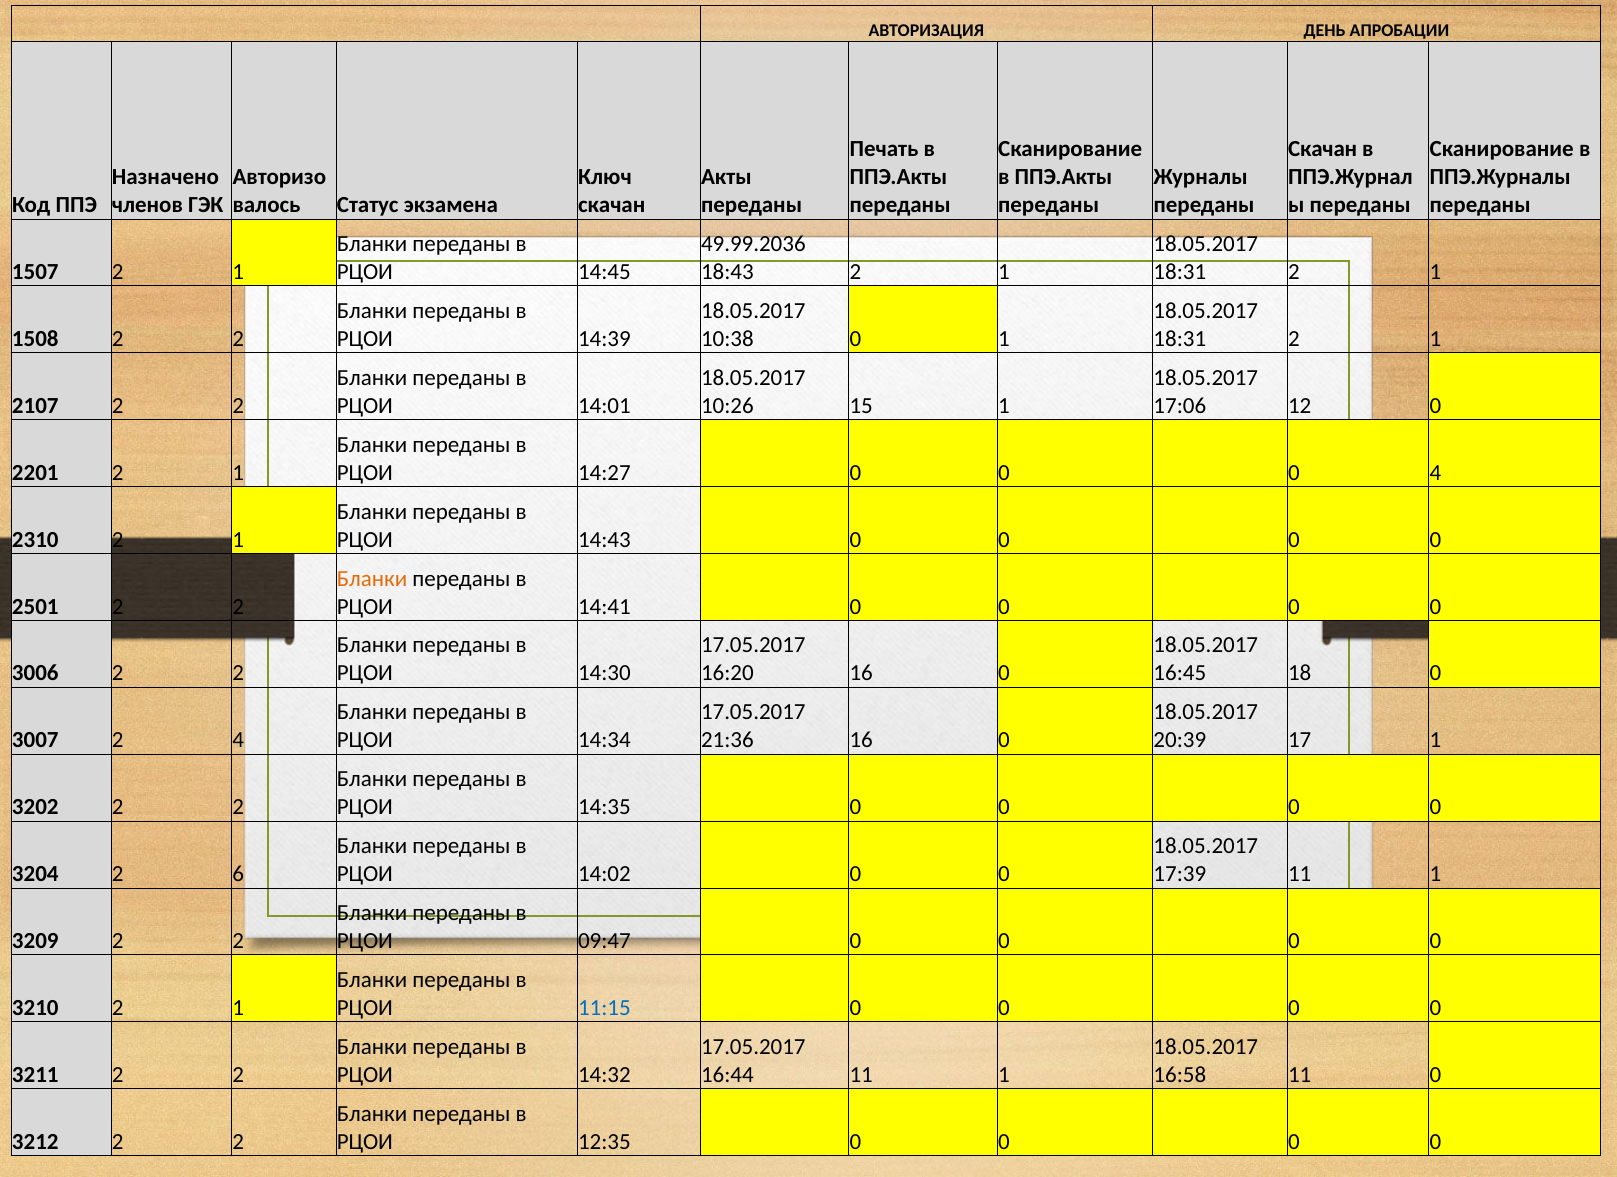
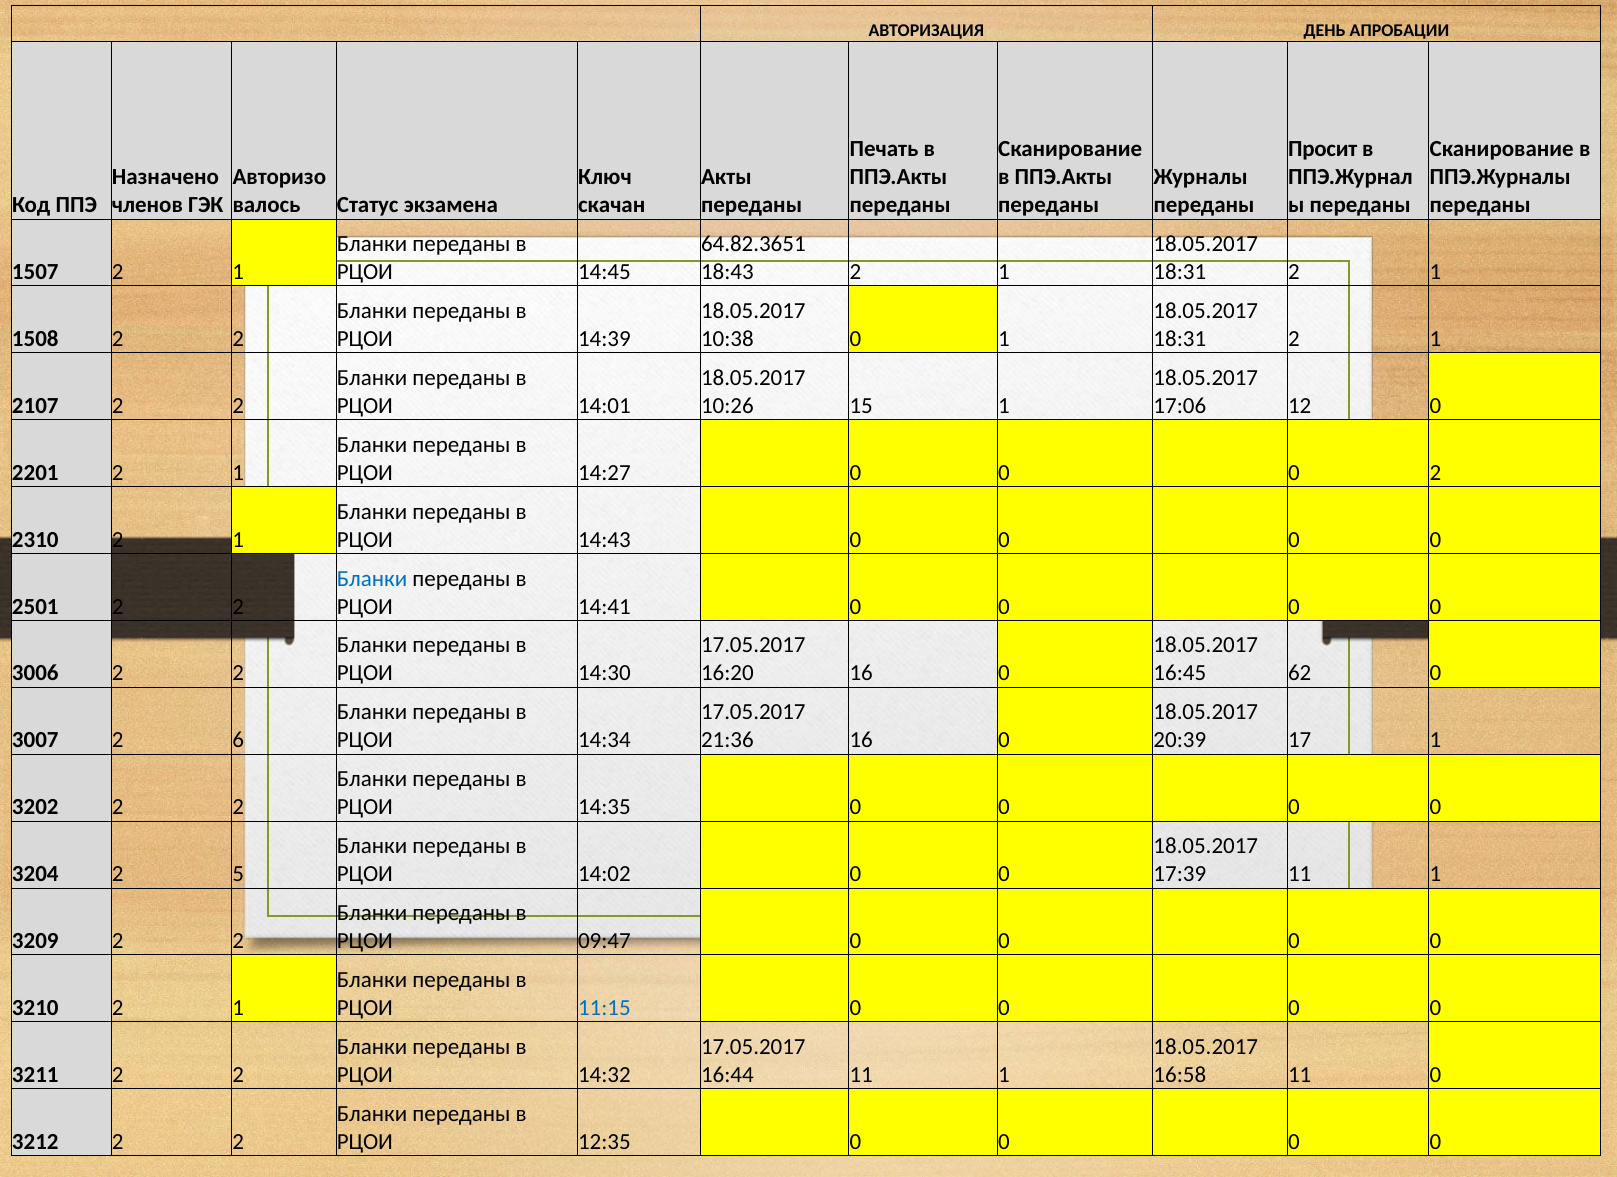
Скачан: Скачан -> Просит (1323, 149)
49.99.2036: 49.99.2036 -> 64.82.3651 (753, 244)
0 4: 4 -> 2 (1435, 473)
Бланки colour: orange -> blue (372, 579)
18: 18 -> 62 (1300, 674)
2 4: 4 -> 6 (238, 740)
6: 6 -> 5 (238, 874)
